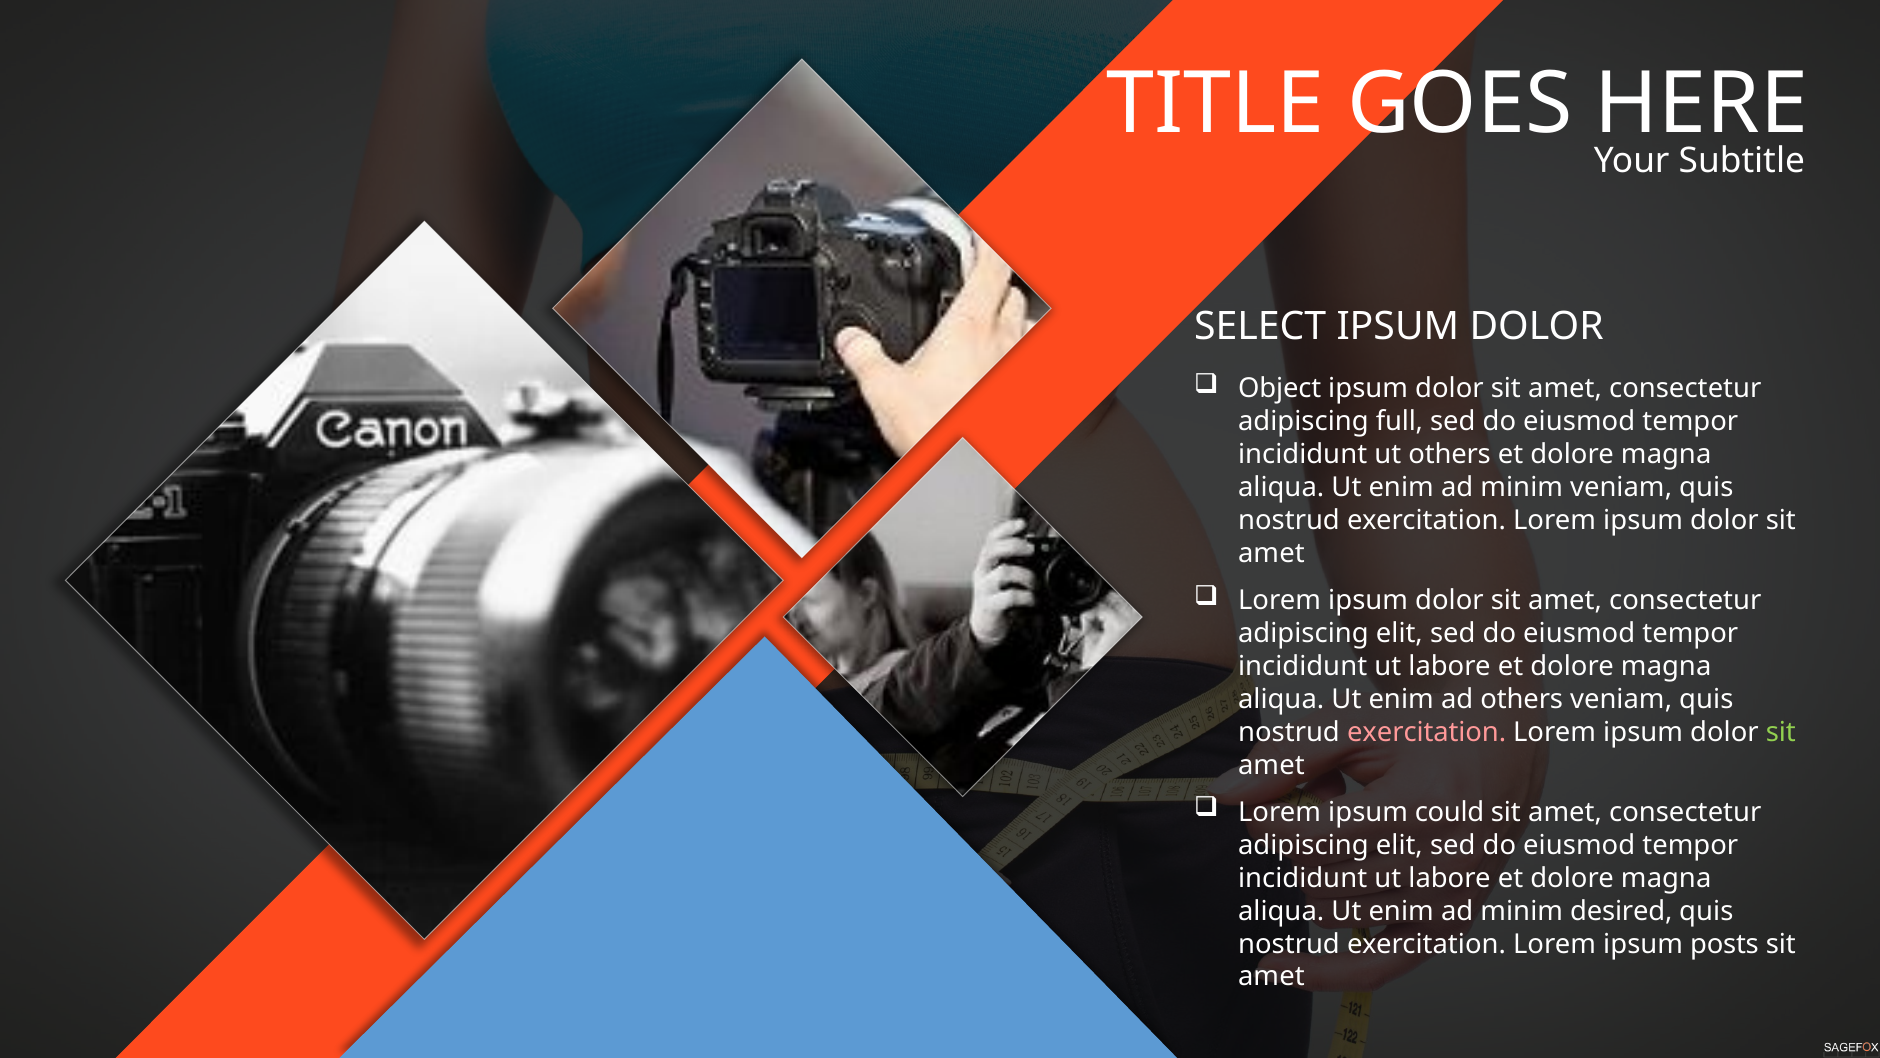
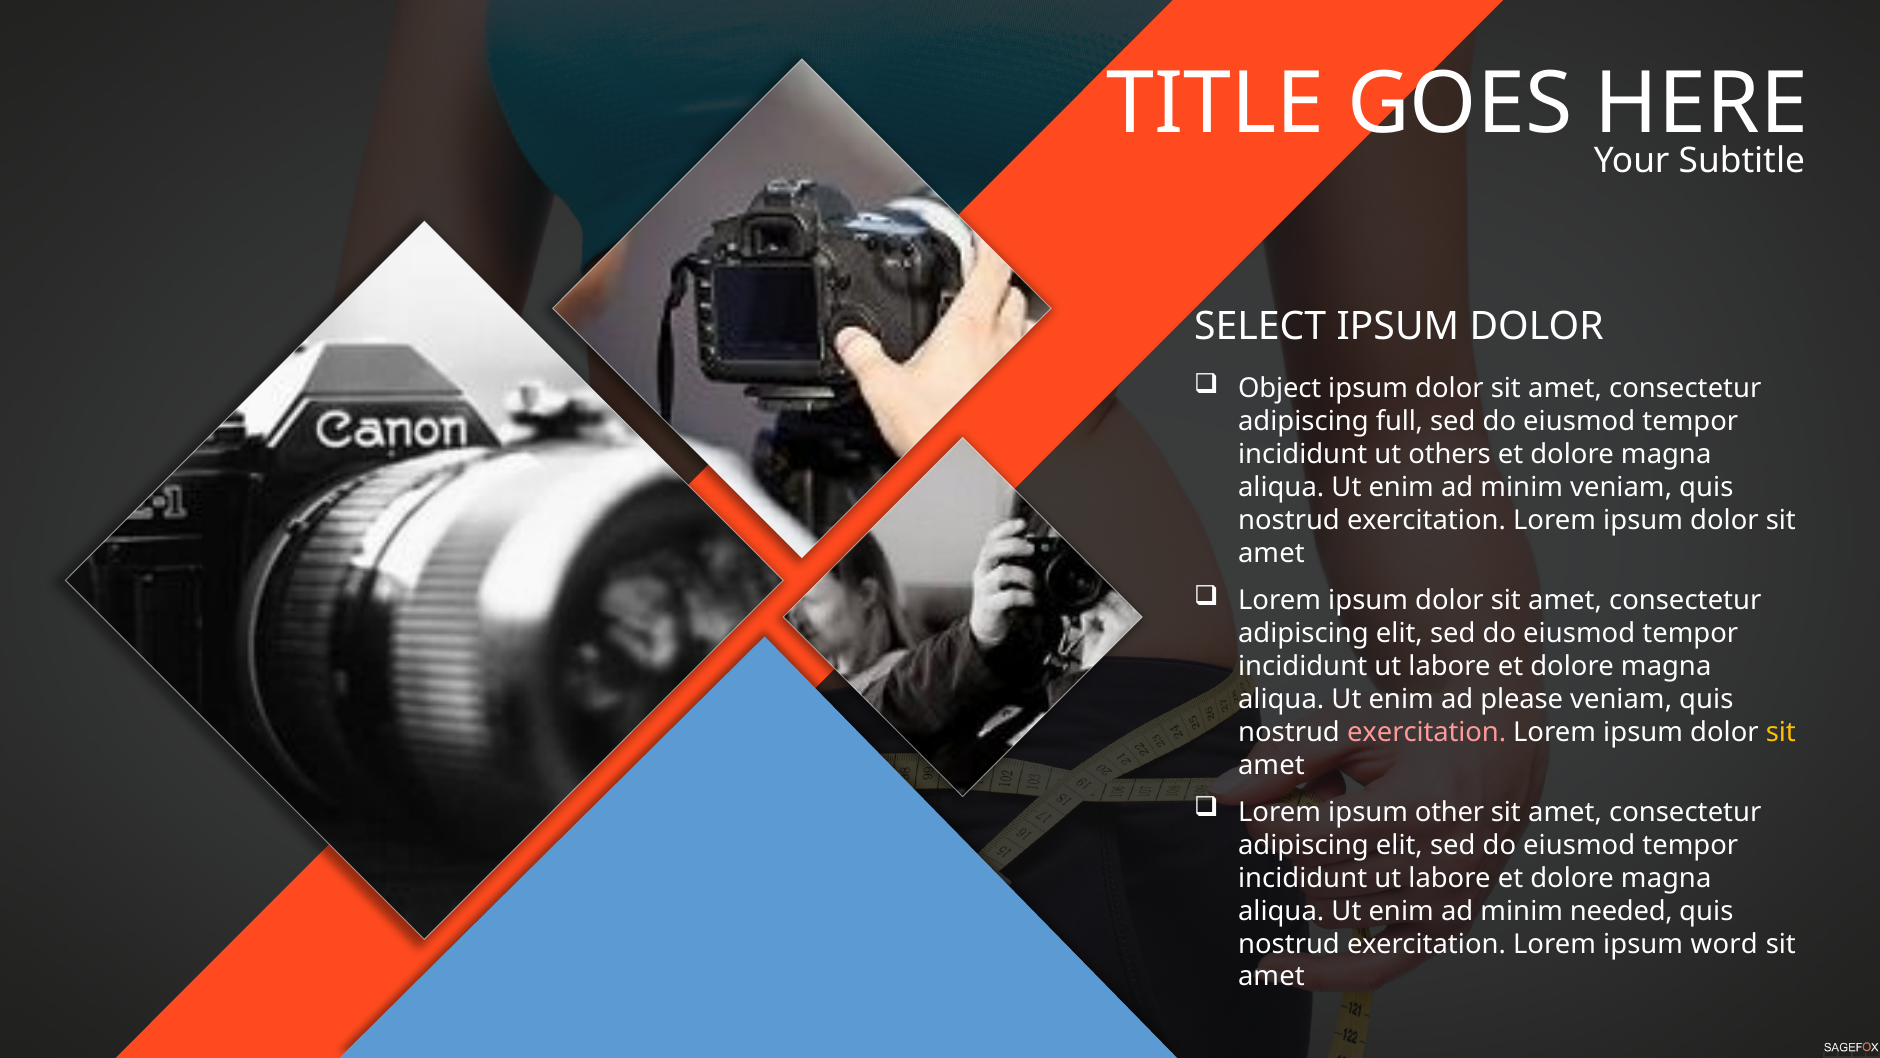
ad others: others -> please (1522, 699)
sit colour: light green -> yellow (1781, 732)
could: could -> other (1450, 812)
desired: desired -> needed (1621, 911)
posts: posts -> word (1724, 944)
